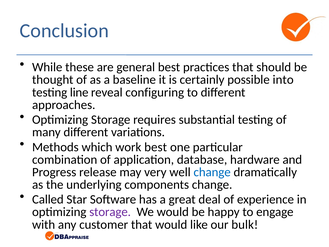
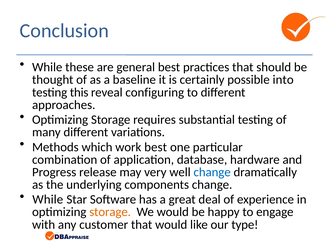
line: line -> this (79, 92)
Called: Called -> While (48, 199)
storage colour: purple -> orange (110, 212)
bulk: bulk -> type (245, 224)
